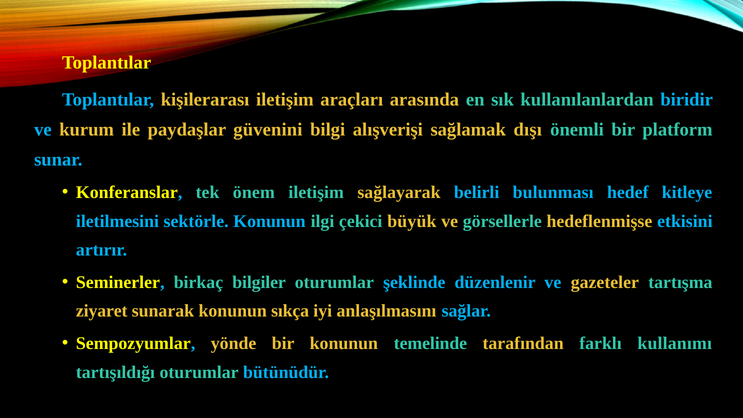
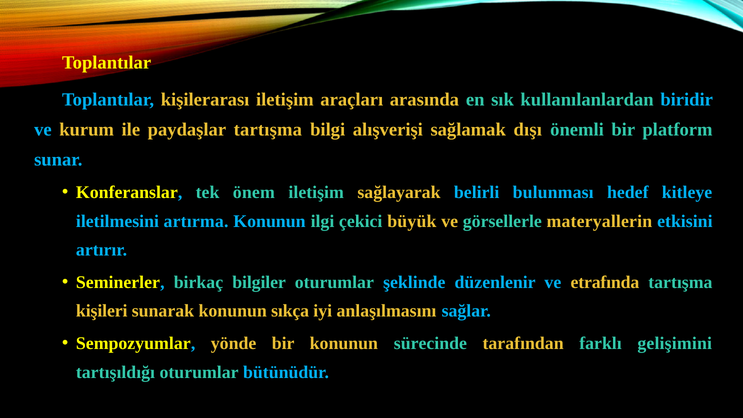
paydaşlar güvenini: güvenini -> tartışma (268, 130)
sektörle: sektörle -> artırma (196, 221)
hedeflenmişse: hedeflenmişse -> materyallerin (599, 221)
gazeteler: gazeteler -> etrafında (605, 282)
ziyaret: ziyaret -> kişileri (102, 311)
temelinde: temelinde -> sürecinde (430, 343)
kullanımı: kullanımı -> gelişimini (675, 343)
